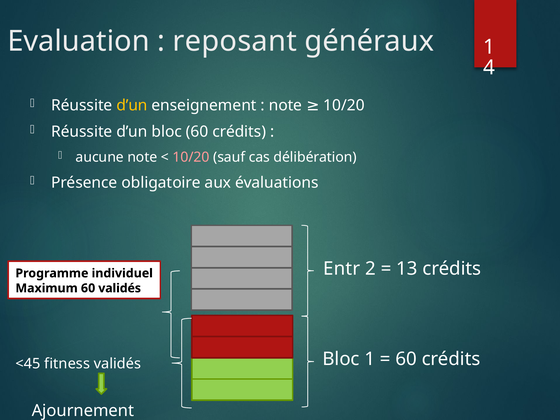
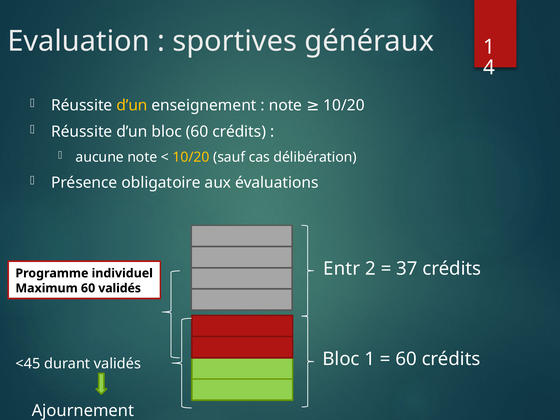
reposant: reposant -> sportives (235, 41)
10/20 colour: pink -> yellow (191, 157)
13: 13 -> 37 (407, 269)
fitness: fitness -> durant (67, 364)
